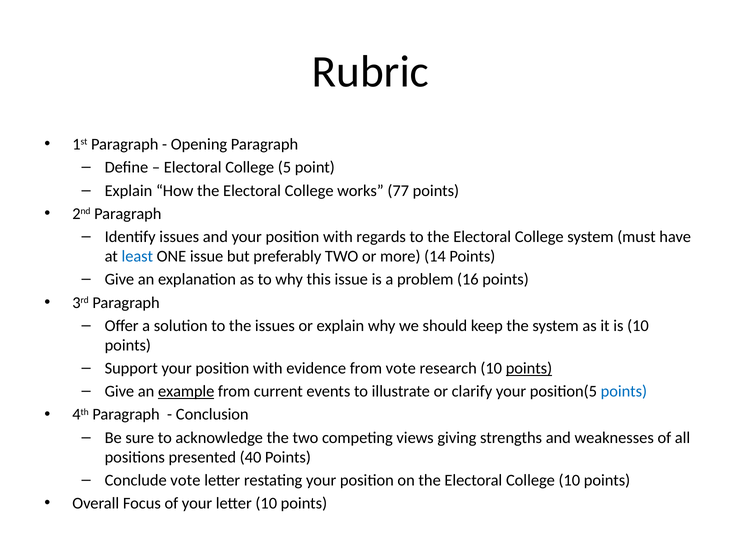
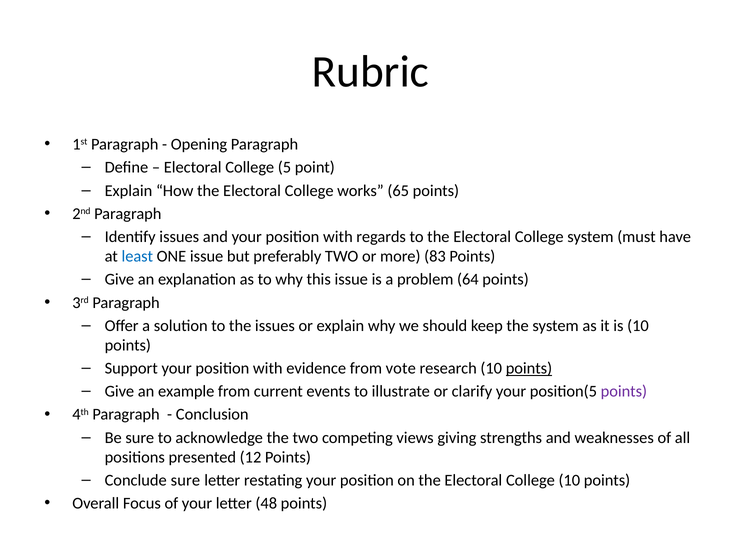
77: 77 -> 65 (398, 190)
14: 14 -> 83 (435, 256)
16: 16 -> 64 (468, 279)
example underline: present -> none (186, 391)
points colour: blue -> purple (624, 391)
40: 40 -> 12 (251, 457)
Conclude vote: vote -> sure (185, 480)
letter 10: 10 -> 48 (266, 503)
